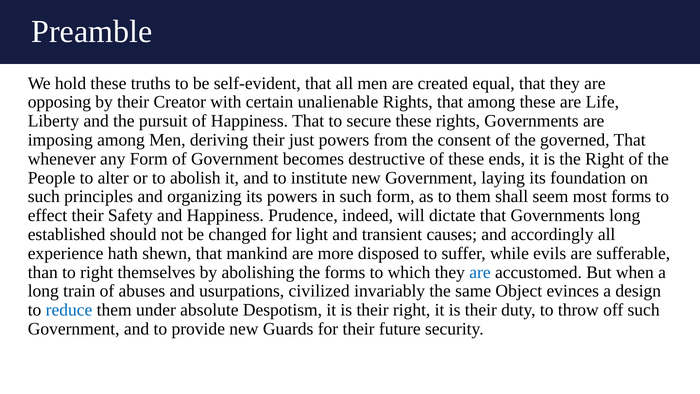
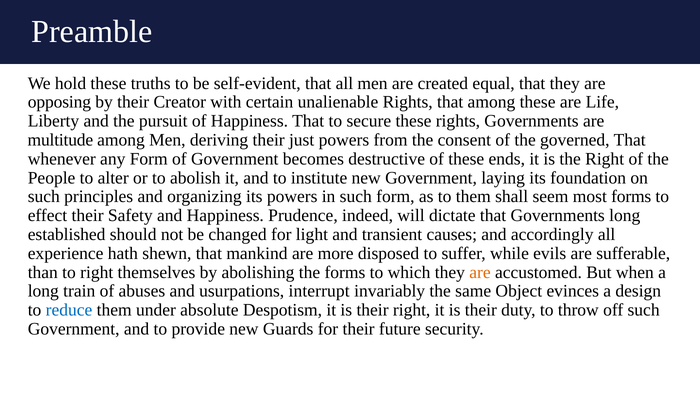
imposing: imposing -> multitude (60, 140)
are colour: blue -> orange (480, 272)
civilized: civilized -> interrupt (319, 291)
